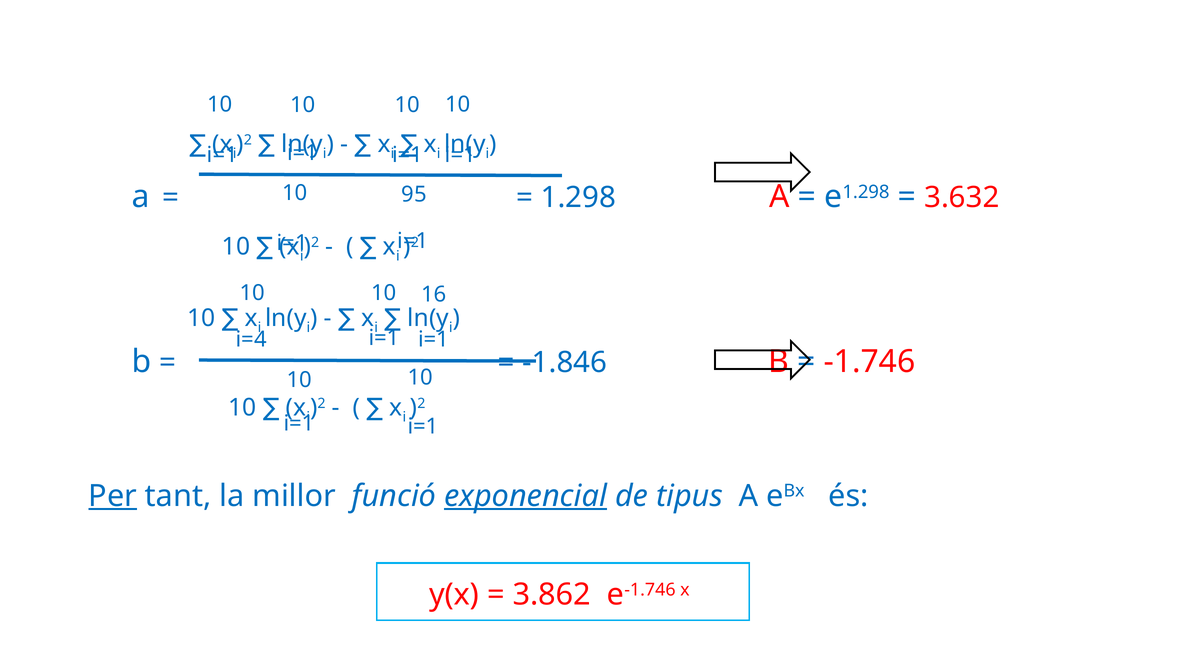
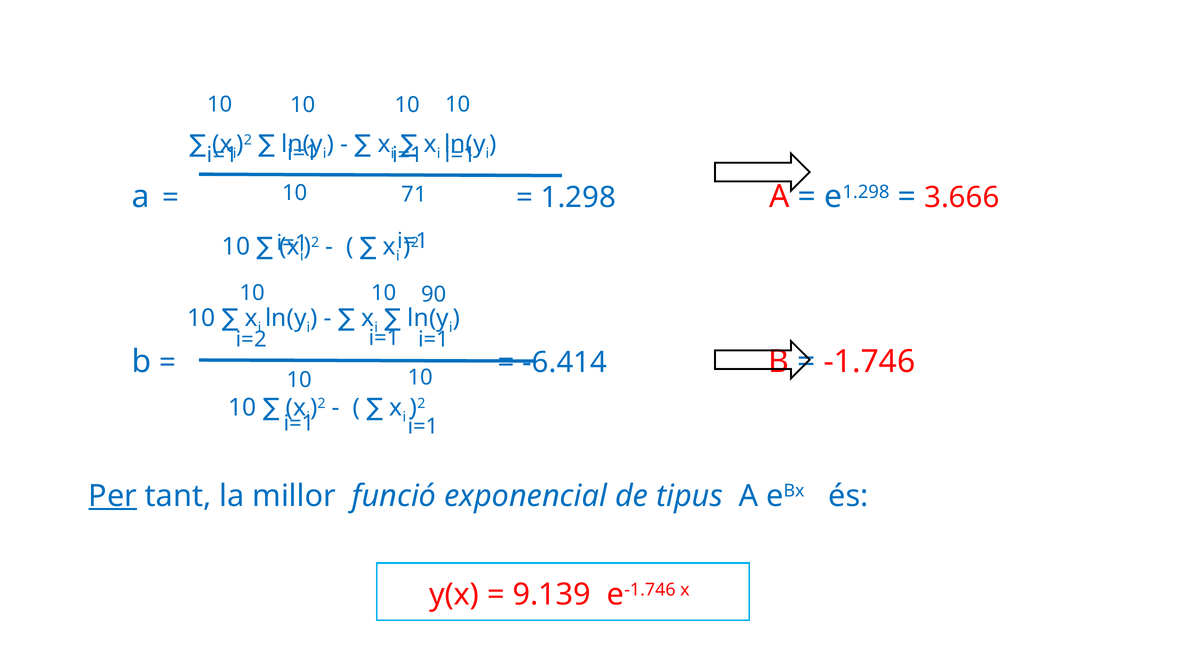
95: 95 -> 71 (414, 195)
3.632: 3.632 -> 3.666 (962, 198)
16: 16 -> 90 (434, 295)
i=4: i=4 -> i=2 (251, 340)
-1.846: -1.846 -> -6.414 (565, 363)
exponencial underline: present -> none (526, 496)
3.862: 3.862 -> 9.139 (552, 595)
